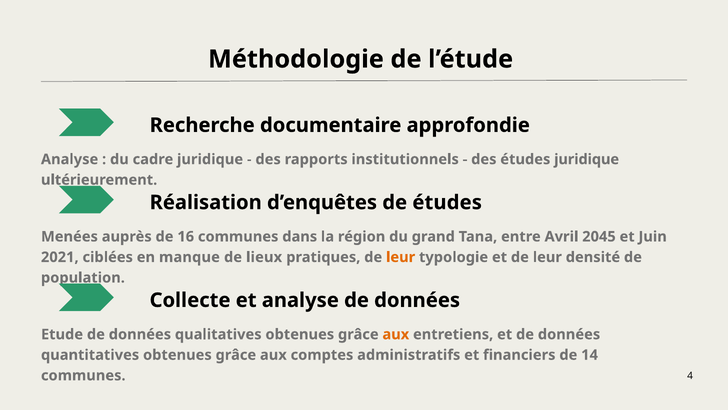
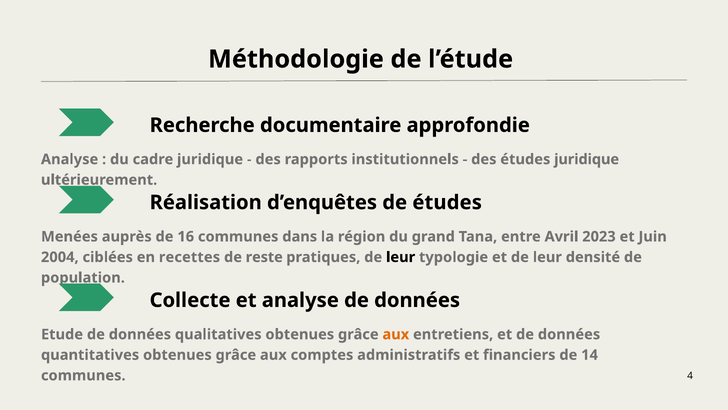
2045: 2045 -> 2023 (599, 236)
2021: 2021 -> 2004 (60, 257)
manque: manque -> recettes (189, 257)
lieux: lieux -> reste (264, 257)
leur colour: orange -> black (401, 257)
